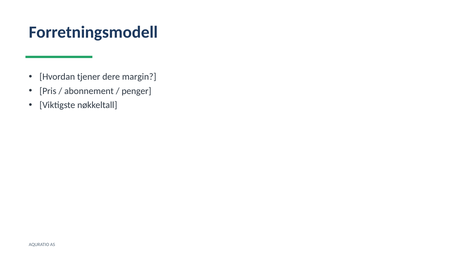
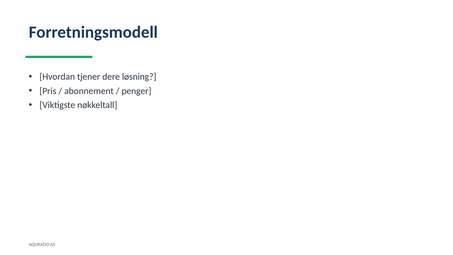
margin: margin -> løsning (139, 77)
